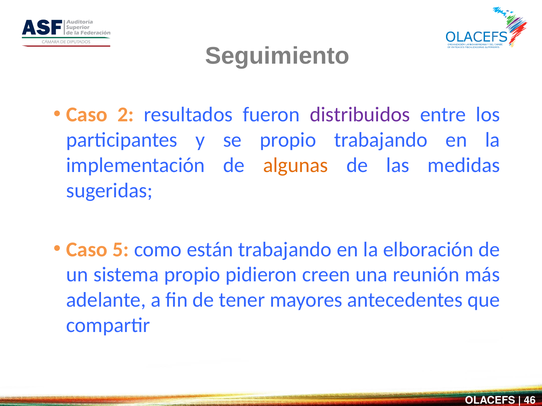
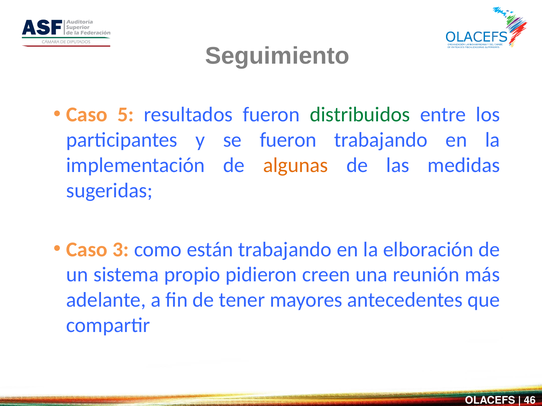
2: 2 -> 5 (126, 115)
distribuidos colour: purple -> green (360, 115)
se propio: propio -> fueron (288, 140)
5: 5 -> 3 (121, 250)
